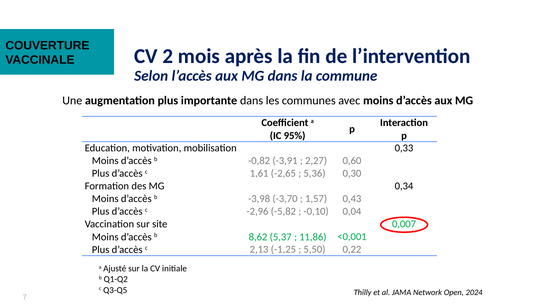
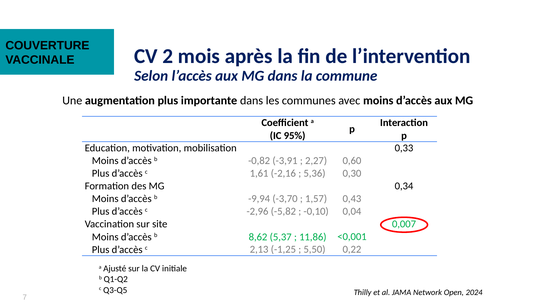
-2,65: -2,65 -> -2,16 (283, 173)
-3,98: -3,98 -> -9,94 (259, 199)
